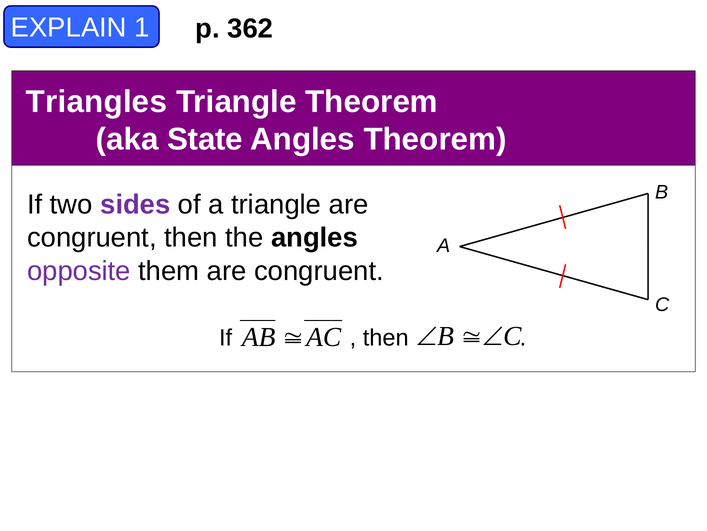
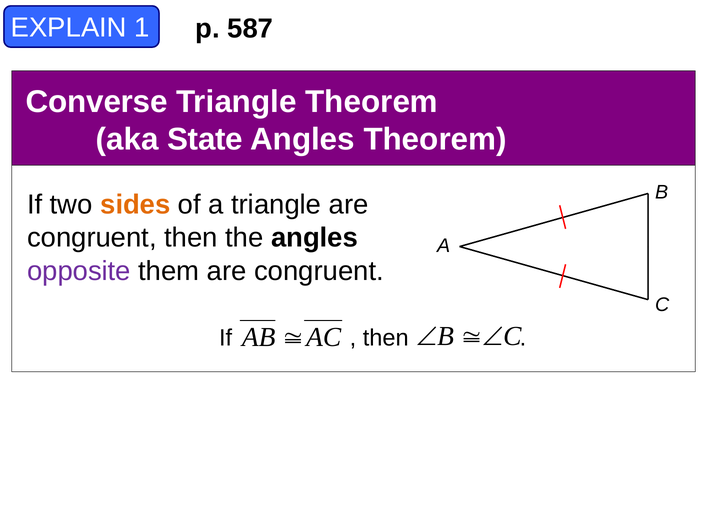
362: 362 -> 587 (250, 29)
Triangles: Triangles -> Converse (97, 102)
sides colour: purple -> orange (135, 205)
